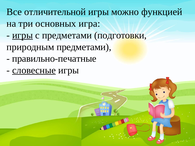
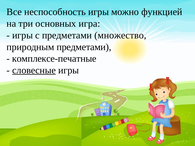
отличительной: отличительной -> неспособность (55, 12)
игры underline: present -> none (23, 35)
подготовки: подготовки -> множество (120, 35)
правильно-печатные: правильно-печатные -> комплексе-печатные (54, 59)
